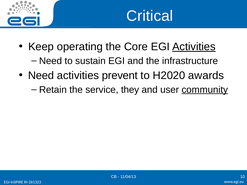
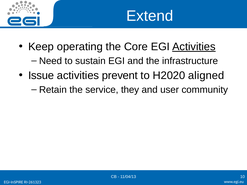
Critical: Critical -> Extend (150, 16)
Need: Need -> Issue (41, 76)
awards: awards -> aligned (206, 76)
community underline: present -> none (205, 90)
